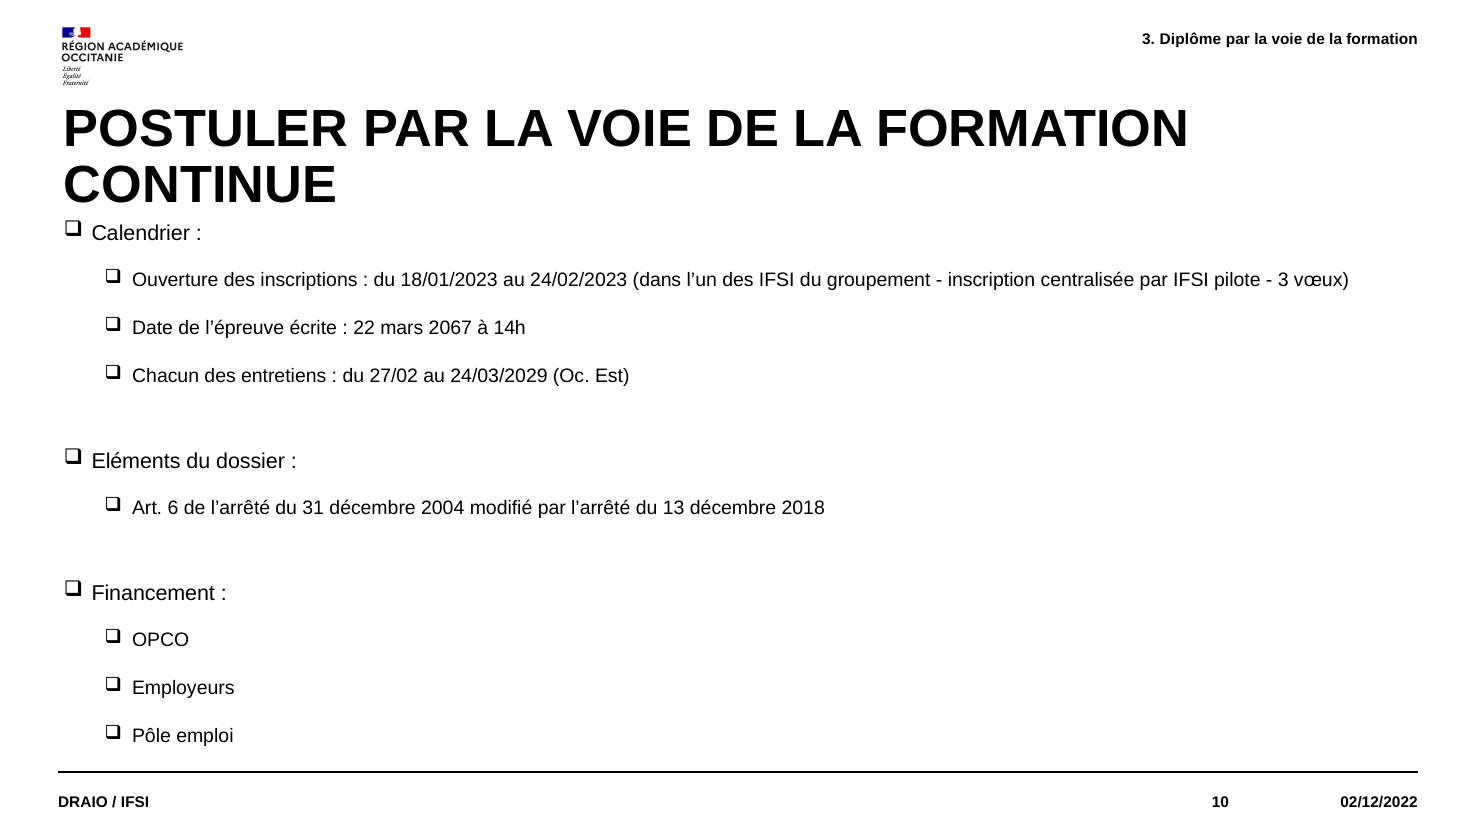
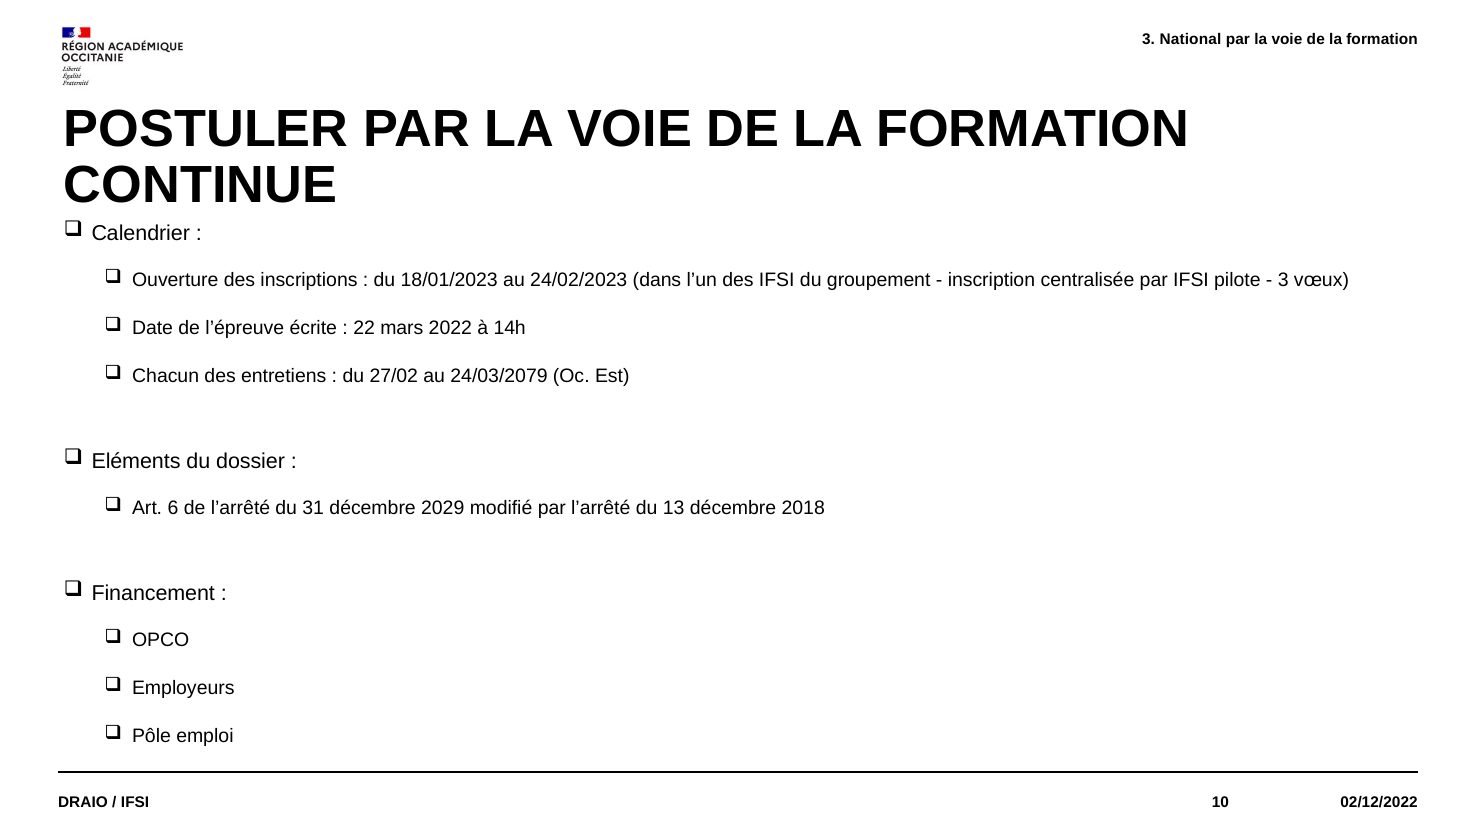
Diplôme: Diplôme -> National (1190, 39)
2067: 2067 -> 2022 (450, 328)
24/03/2029: 24/03/2029 -> 24/03/2079 (499, 376)
2004: 2004 -> 2029 (443, 508)
